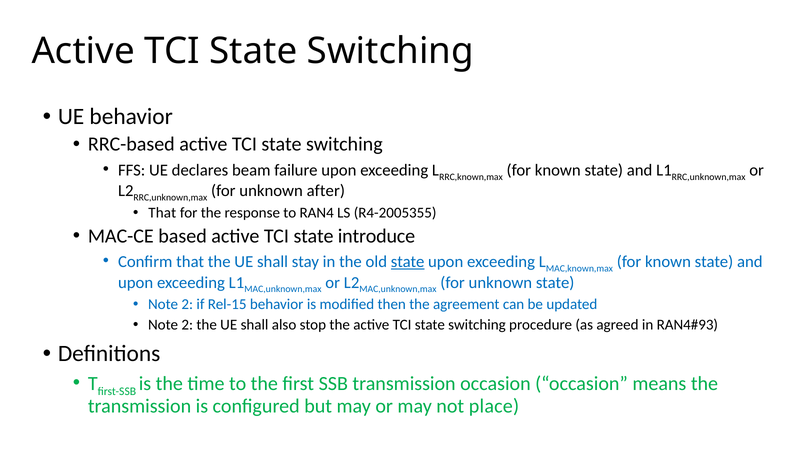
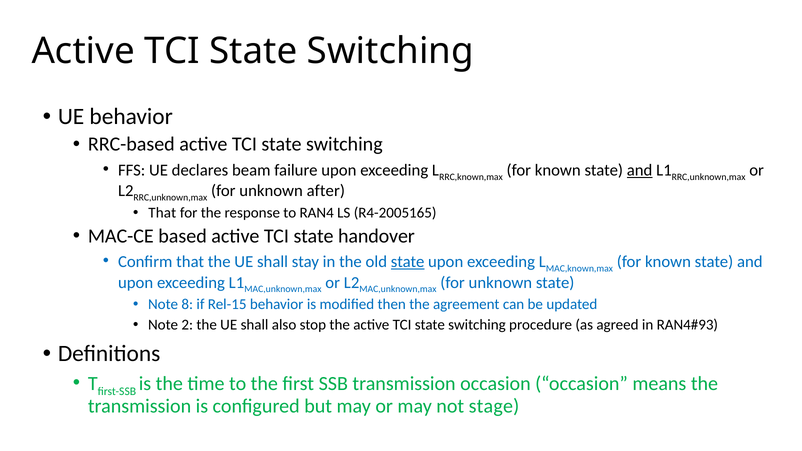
and underline: none -> present (640, 170)
R4-2005355: R4-2005355 -> R4-2005165 (395, 213)
introduce: introduce -> handover (376, 236)
2: 2 -> 8 (187, 304)
place: place -> stage (494, 406)
